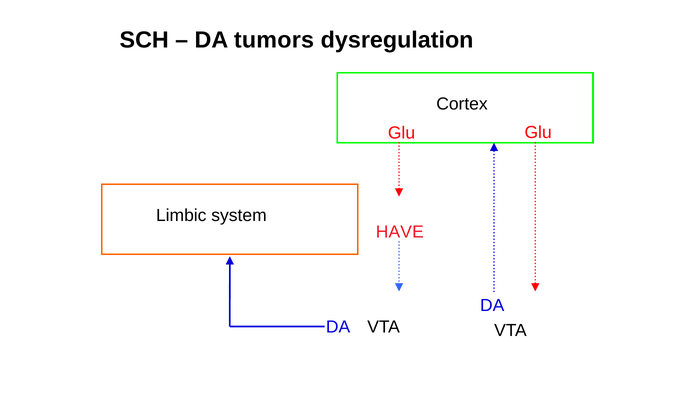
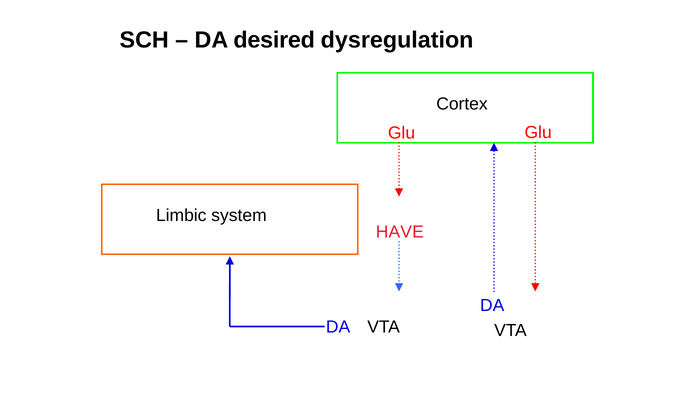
tumors: tumors -> desired (274, 40)
